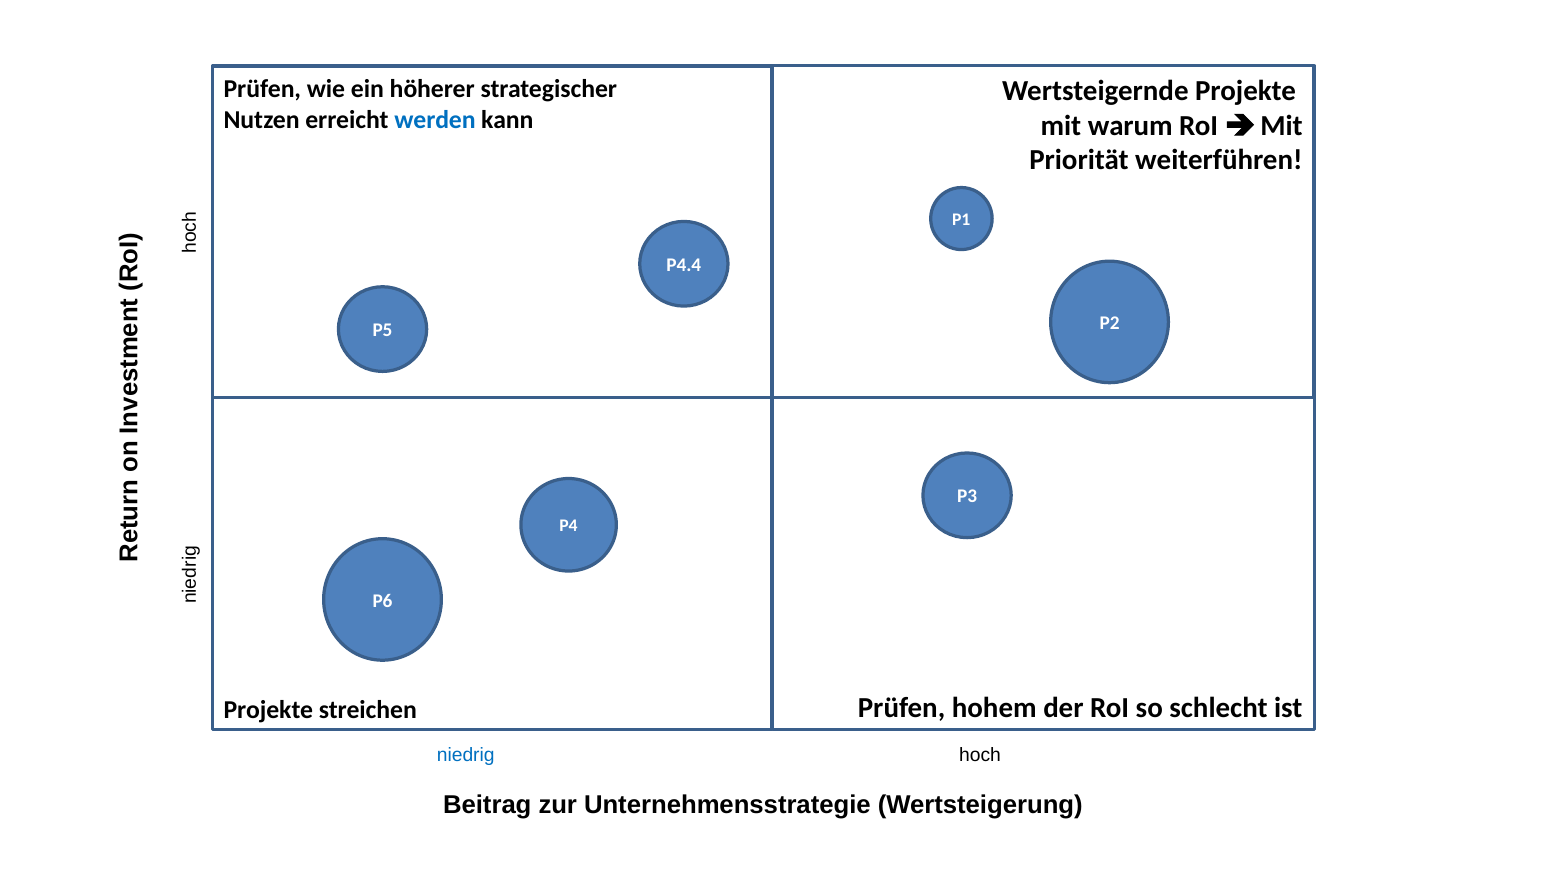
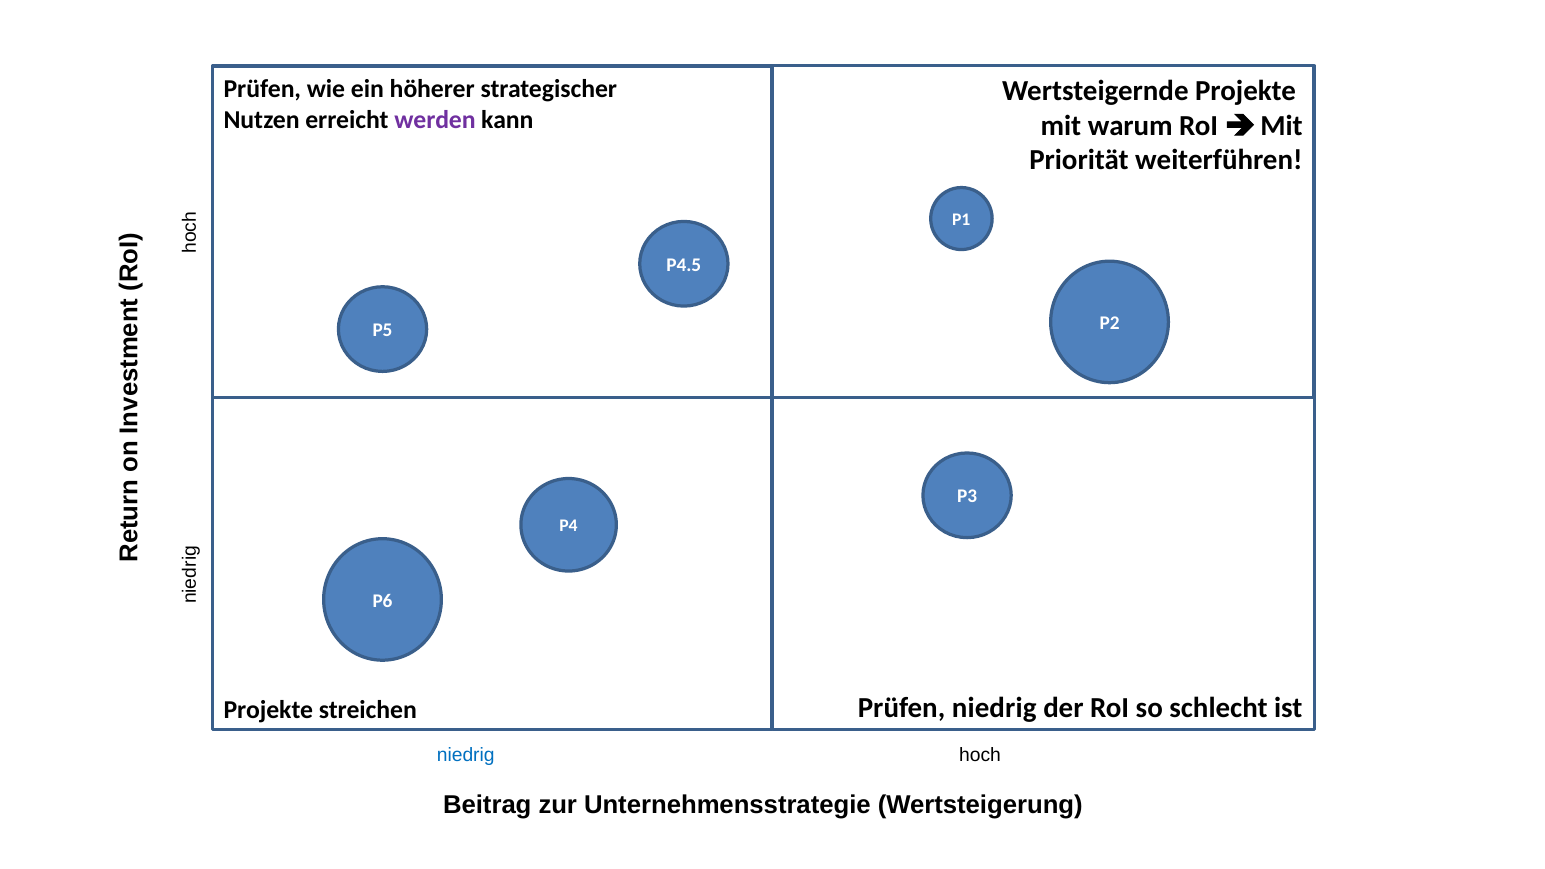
werden colour: blue -> purple (435, 120)
P4.4: P4.4 -> P4.5 (684, 265)
Prüfen hohem: hohem -> niedrig (994, 708)
